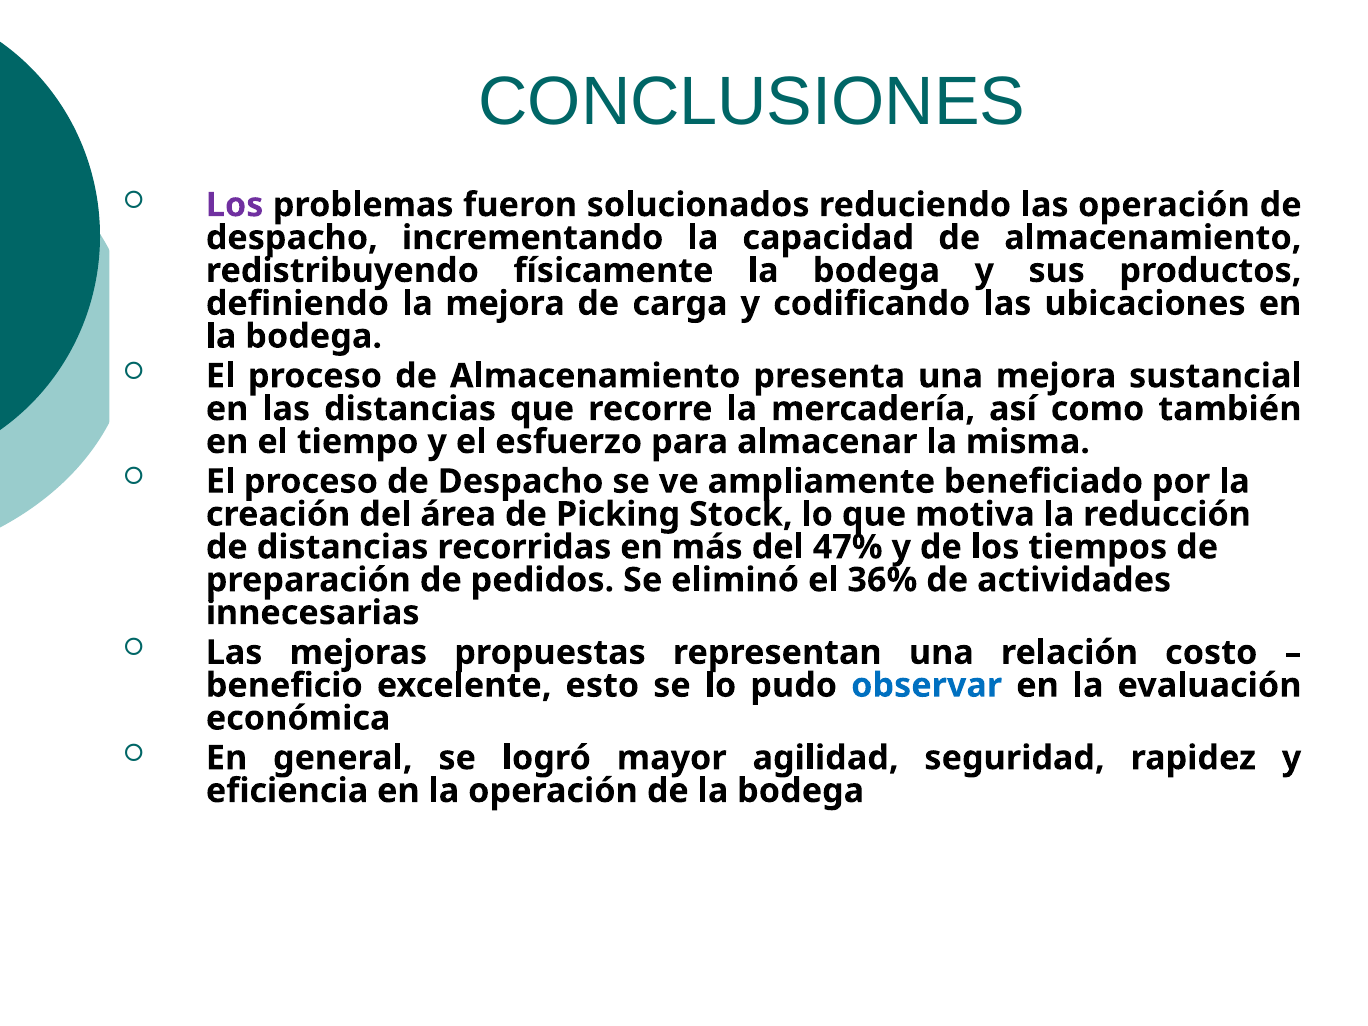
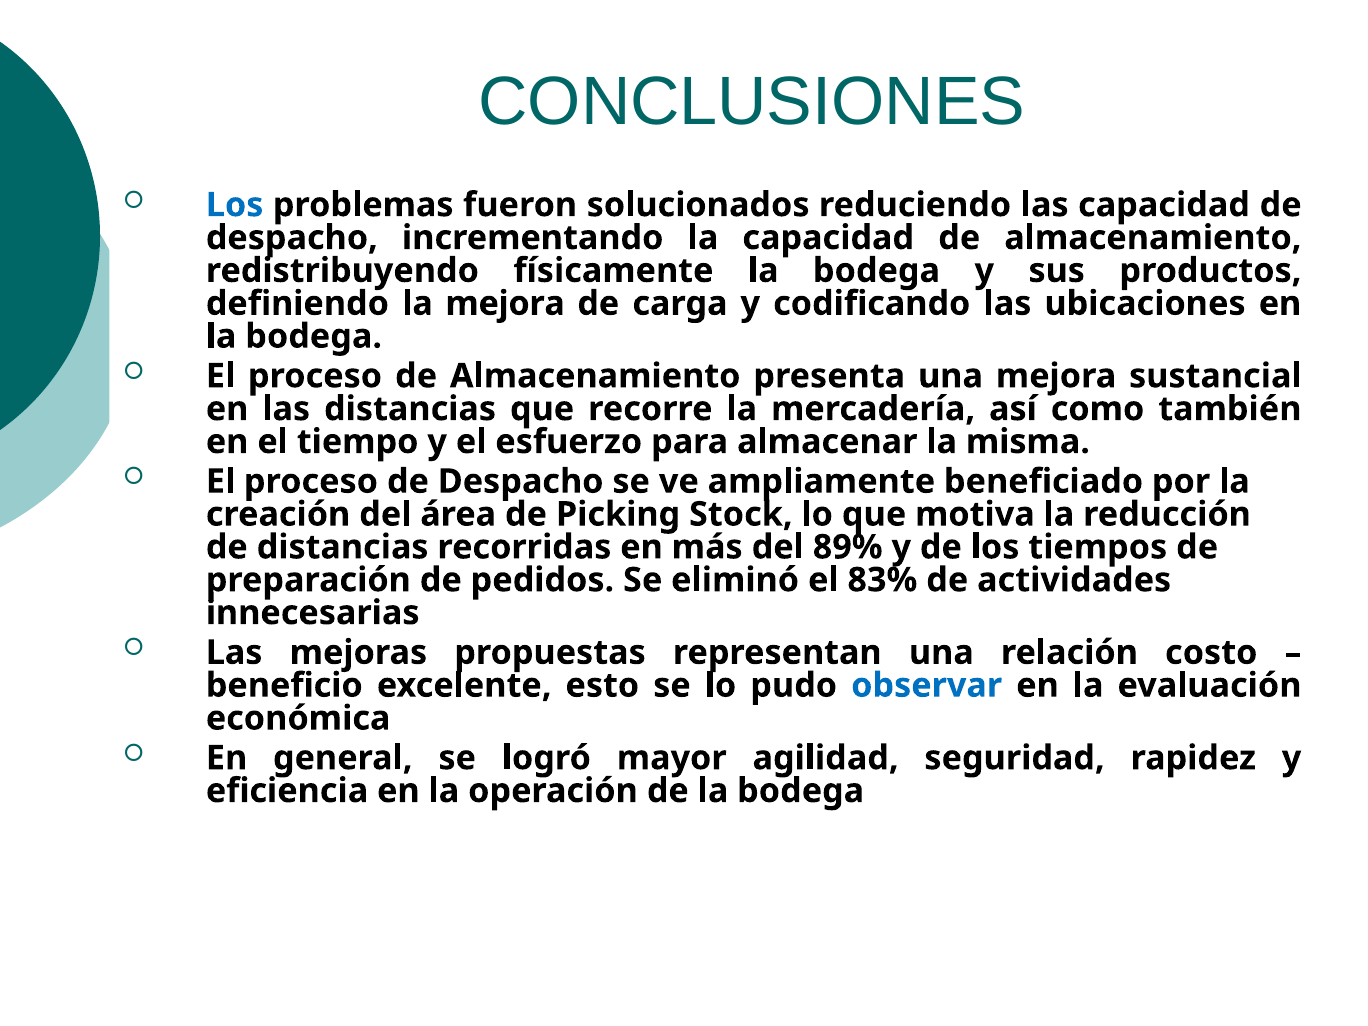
Los colour: purple -> blue (235, 205)
las operación: operación -> capacidad (1164, 205)
47%: 47% -> 89% (848, 547)
36%: 36% -> 83% (882, 580)
